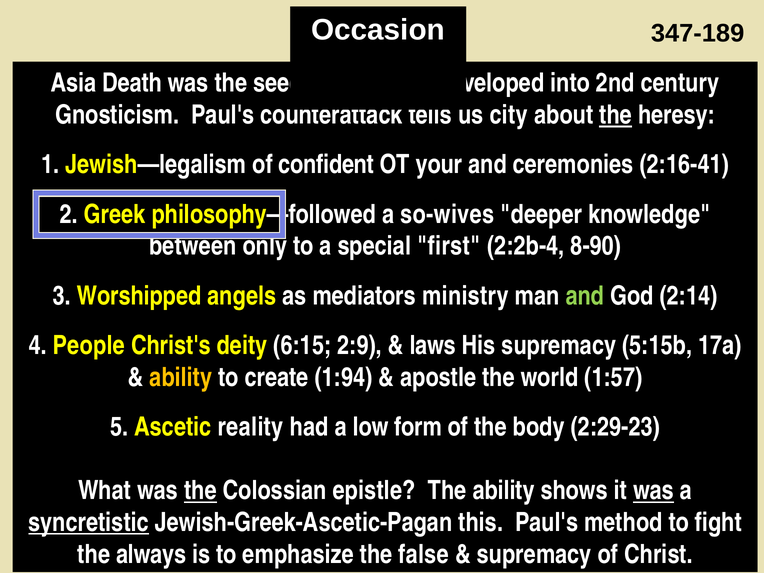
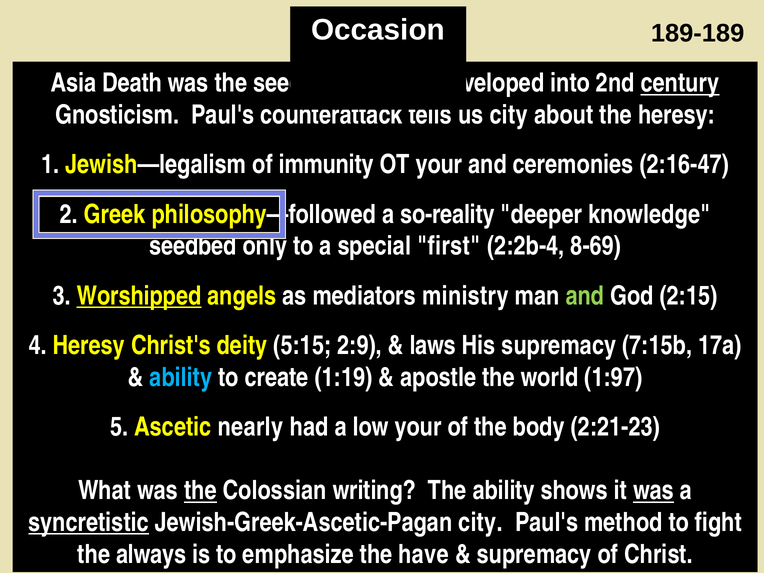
347-189: 347-189 -> 189-189 (698, 34)
century underline: none -> present (680, 83)
the underline: present -> none (616, 115)
confident: confident -> immunity (326, 165)
2:16-41: 2:16-41 -> 2:16-47 (684, 165)
so-wives: so-wives -> so-reality (448, 214)
between: between -> seedbed (193, 246)
8-90: 8-90 -> 8-69 (596, 246)
Worshipped underline: none -> present (139, 296)
2:14: 2:14 -> 2:15 (689, 296)
4 People: People -> Heresy (89, 346)
6:15: 6:15 -> 5:15 (302, 346)
5:15b: 5:15b -> 7:15b (657, 346)
ability colour: yellow -> light blue (181, 377)
1:94: 1:94 -> 1:19 (343, 377)
1:57: 1:57 -> 1:97 (613, 377)
reality: reality -> nearly (251, 427)
low form: form -> your (418, 427)
2:29-23: 2:29-23 -> 2:21-23 (615, 427)
epistle: epistle -> writing (374, 491)
Jewish-Greek-Ascetic-Pagan this: this -> city (481, 522)
false: false -> have (424, 554)
